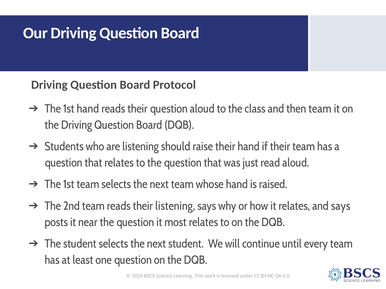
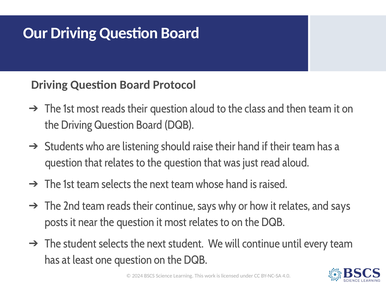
1st hand: hand -> most (88, 109)
their listening: listening -> continue (175, 206)
